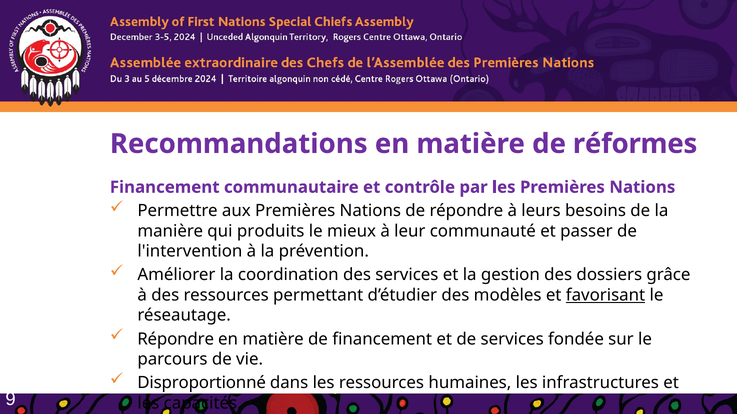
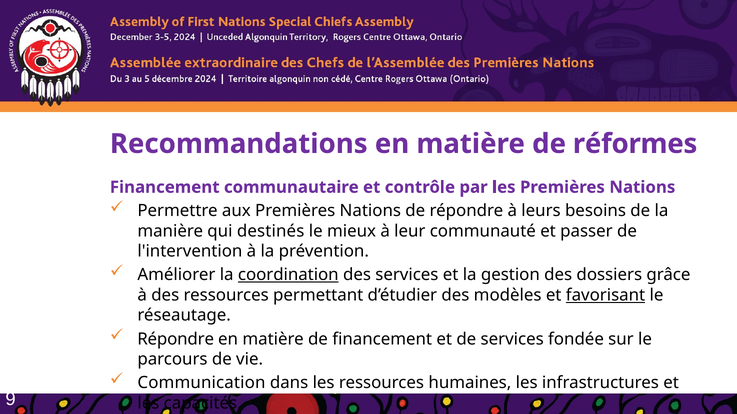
produits: produits -> destinés (271, 231)
coordination underline: none -> present (288, 275)
Disproportionné: Disproportionné -> Communication (201, 383)
